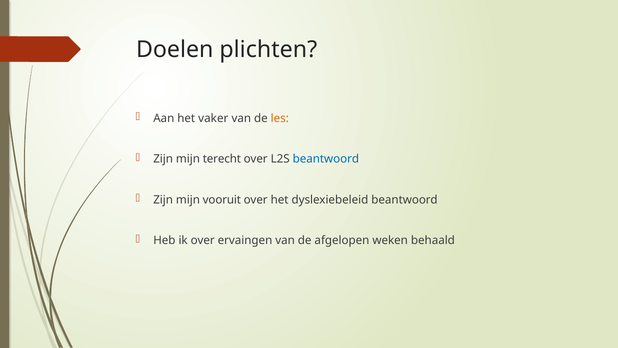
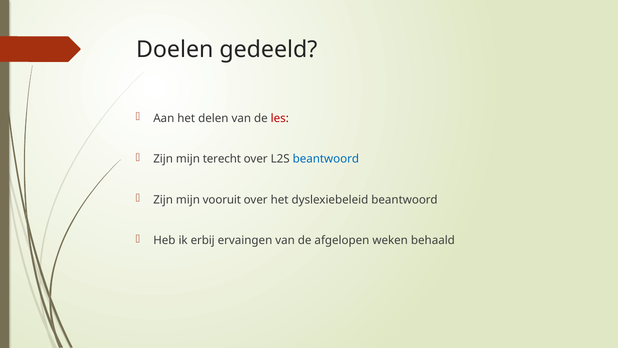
plichten: plichten -> gedeeld (268, 49)
vaker: vaker -> delen (213, 118)
les colour: orange -> red (280, 118)
ik over: over -> erbij (203, 240)
